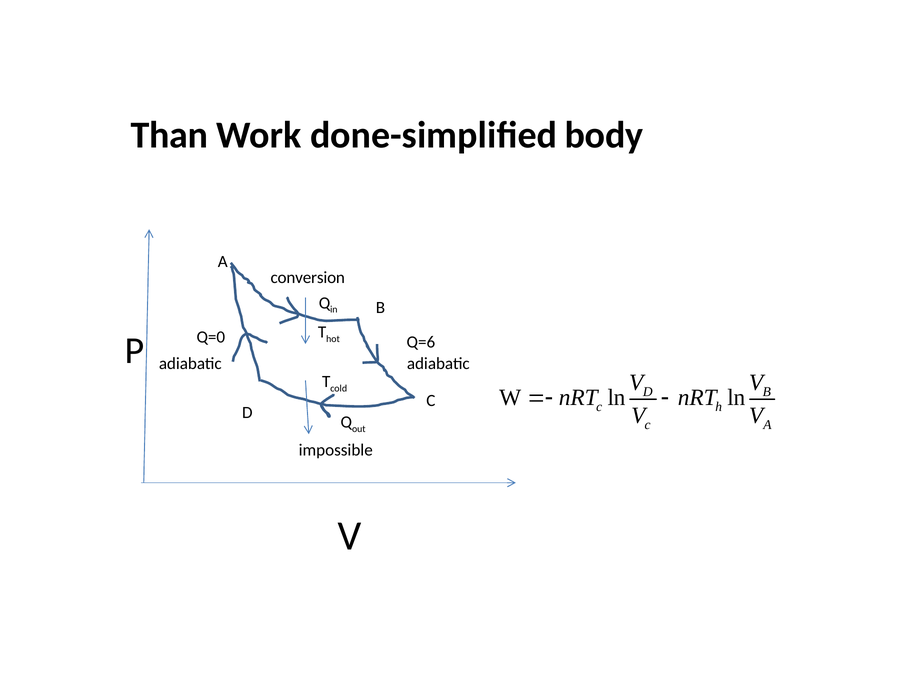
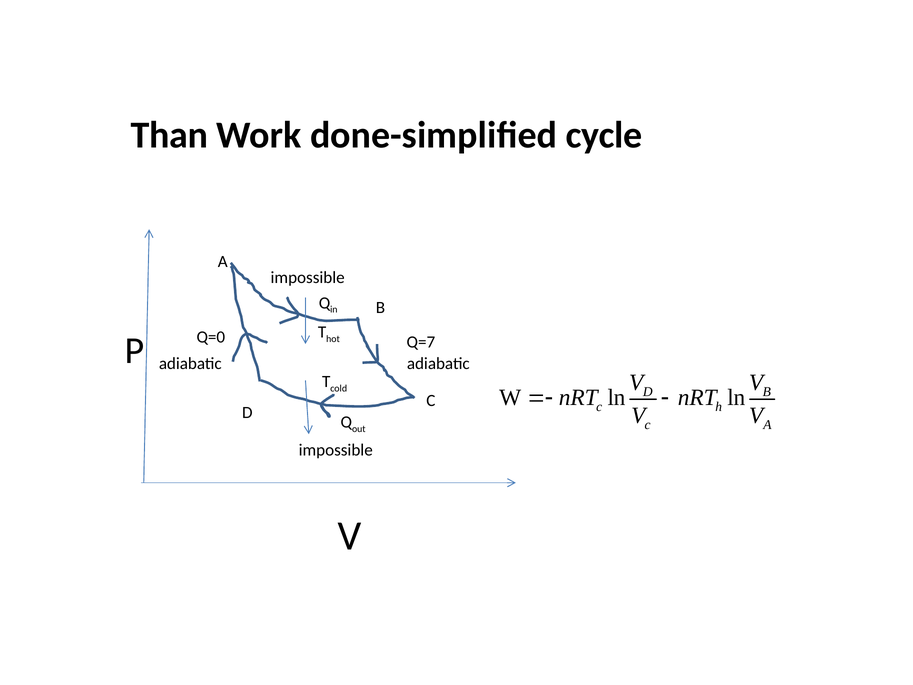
body: body -> cycle (604, 135)
conversion: conversion -> impossible (308, 277)
Q=6: Q=6 -> Q=7 (421, 342)
